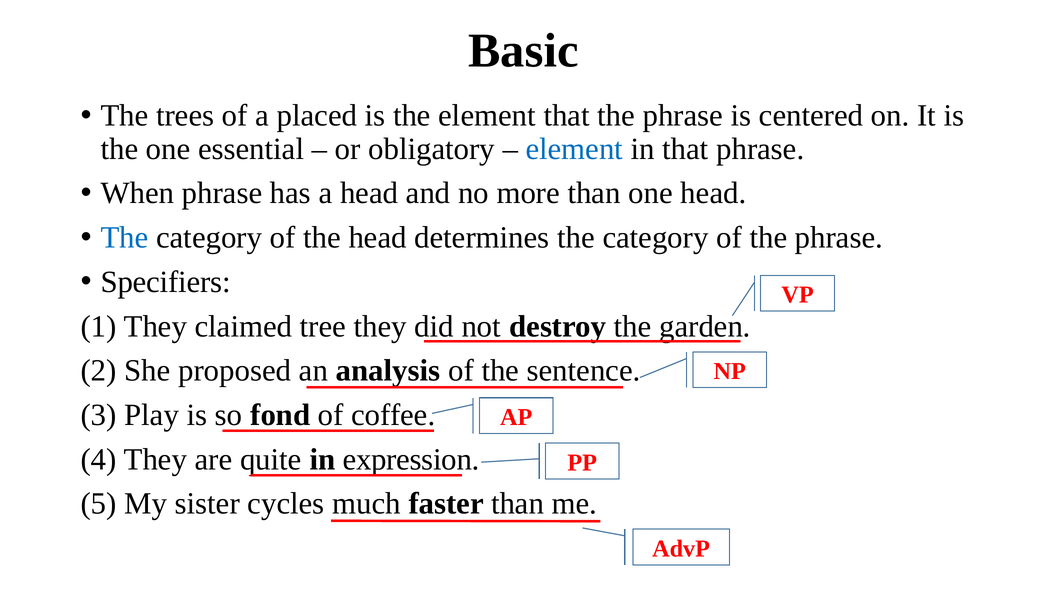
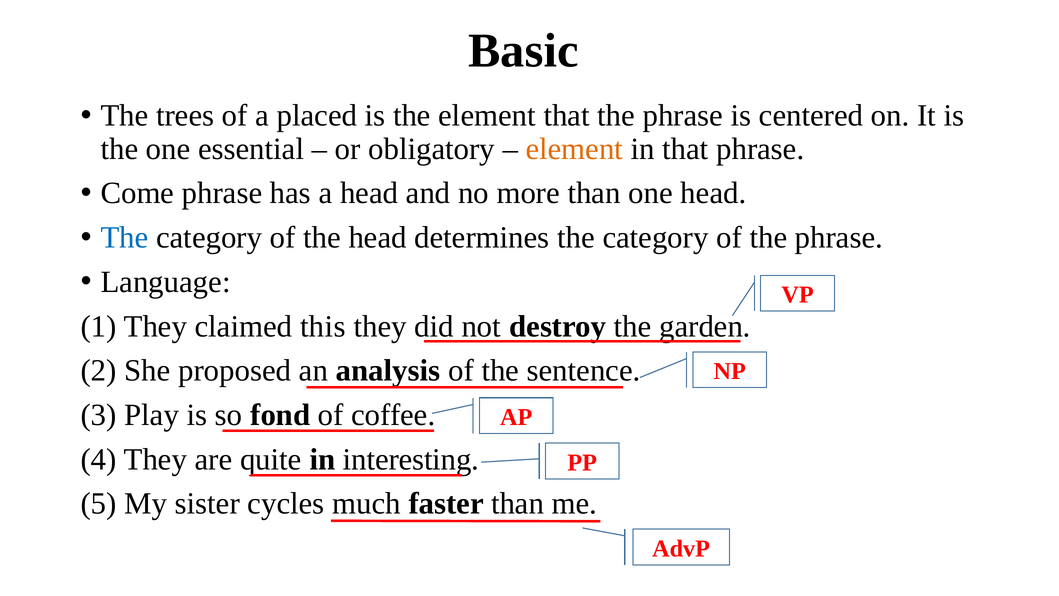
element colour: blue -> orange (574, 149)
When: When -> Come (137, 193)
Specifiers: Specifiers -> Language (166, 282)
tree: tree -> this (323, 326)
expression: expression -> interesting (411, 459)
